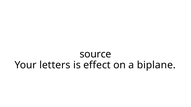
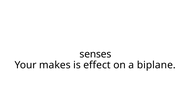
source: source -> senses (95, 54)
letters: letters -> makes (55, 65)
